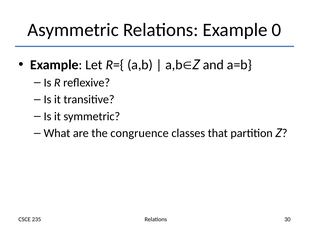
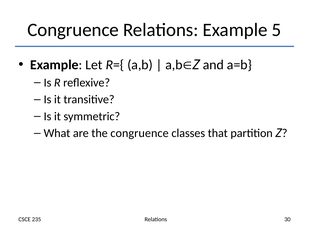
Asymmetric: Asymmetric -> Congruence (73, 30)
0: 0 -> 5 (277, 30)
